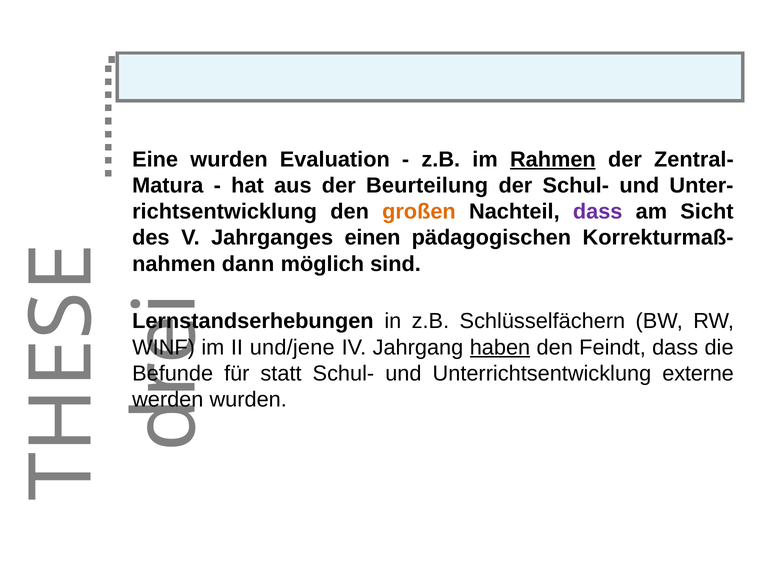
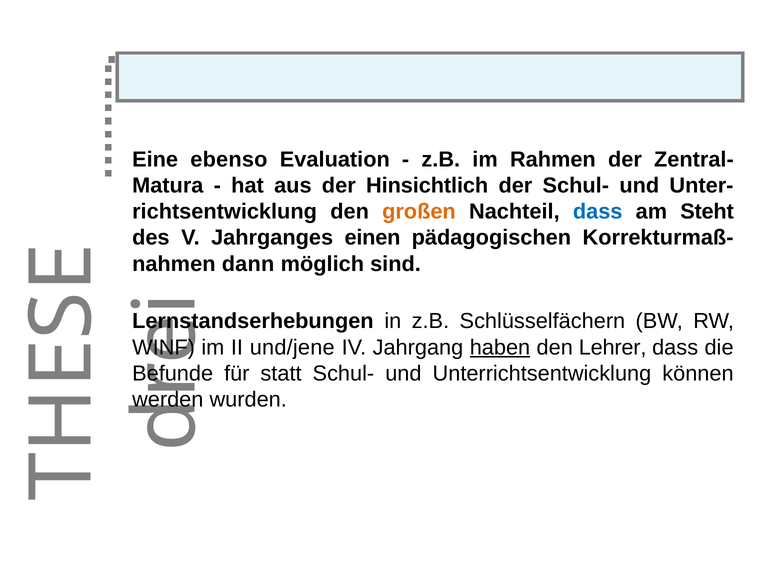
Eine wurden: wurden -> ebenso (229, 159)
Rahmen underline: present -> none (553, 159)
Beurteilung: Beurteilung -> Hinsichtlich (427, 185)
dass colour: purple -> blue (598, 211)
Sicht: Sicht -> Steht (707, 211)
Feindt: Feindt -> Lehrer (613, 347)
externe: externe -> können (698, 373)
